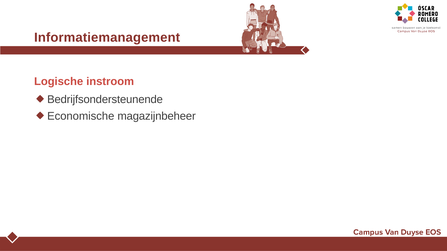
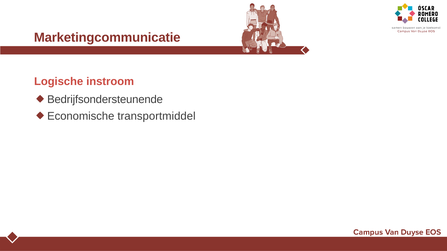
Informatiemanagement: Informatiemanagement -> Marketingcommunicatie (107, 38)
magazijnbeheer: magazijnbeheer -> transportmiddel (156, 116)
